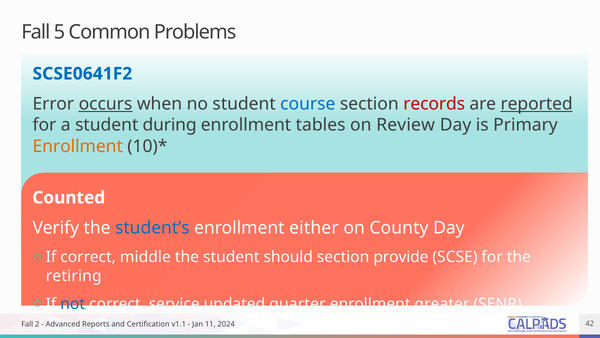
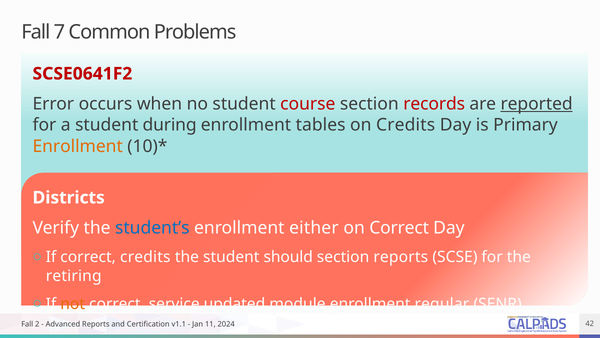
5: 5 -> 7 (59, 32)
SCSE0641F2 colour: blue -> red (82, 74)
occurs underline: present -> none (105, 104)
course colour: blue -> red (308, 104)
on Review: Review -> Credits (406, 125)
Counted: Counted -> Districts (69, 197)
on County: County -> Correct (399, 228)
correct middle: middle -> credits (145, 257)
section provide: provide -> reports (401, 257)
not colour: blue -> orange (73, 304)
quarter: quarter -> module (297, 304)
greater: greater -> regular (442, 304)
